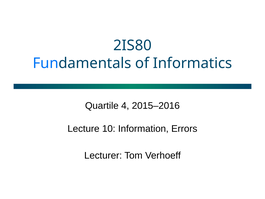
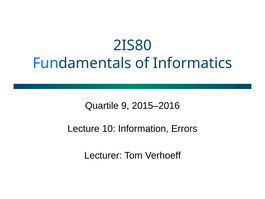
4: 4 -> 9 (125, 106)
